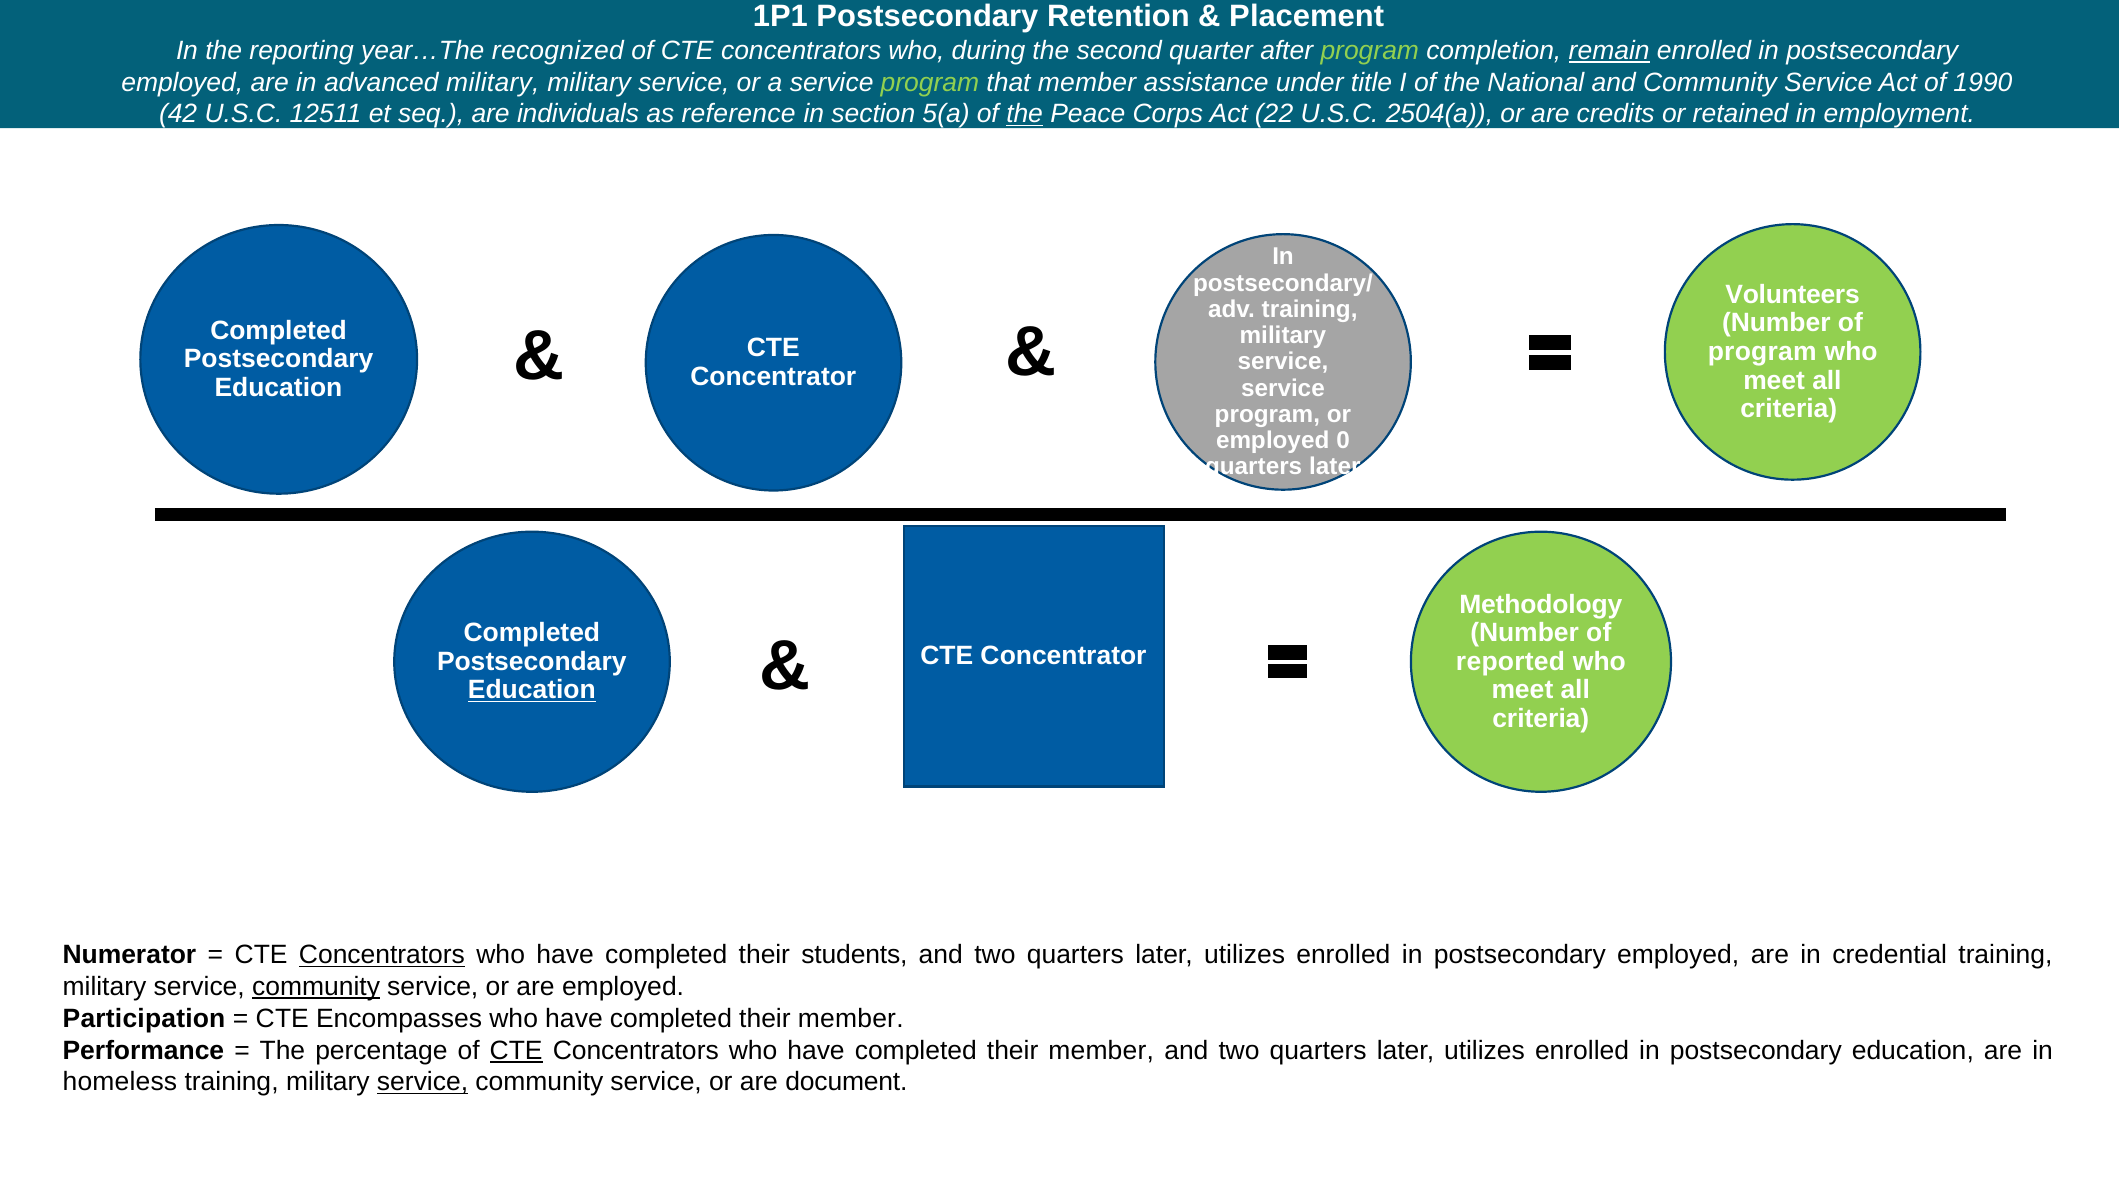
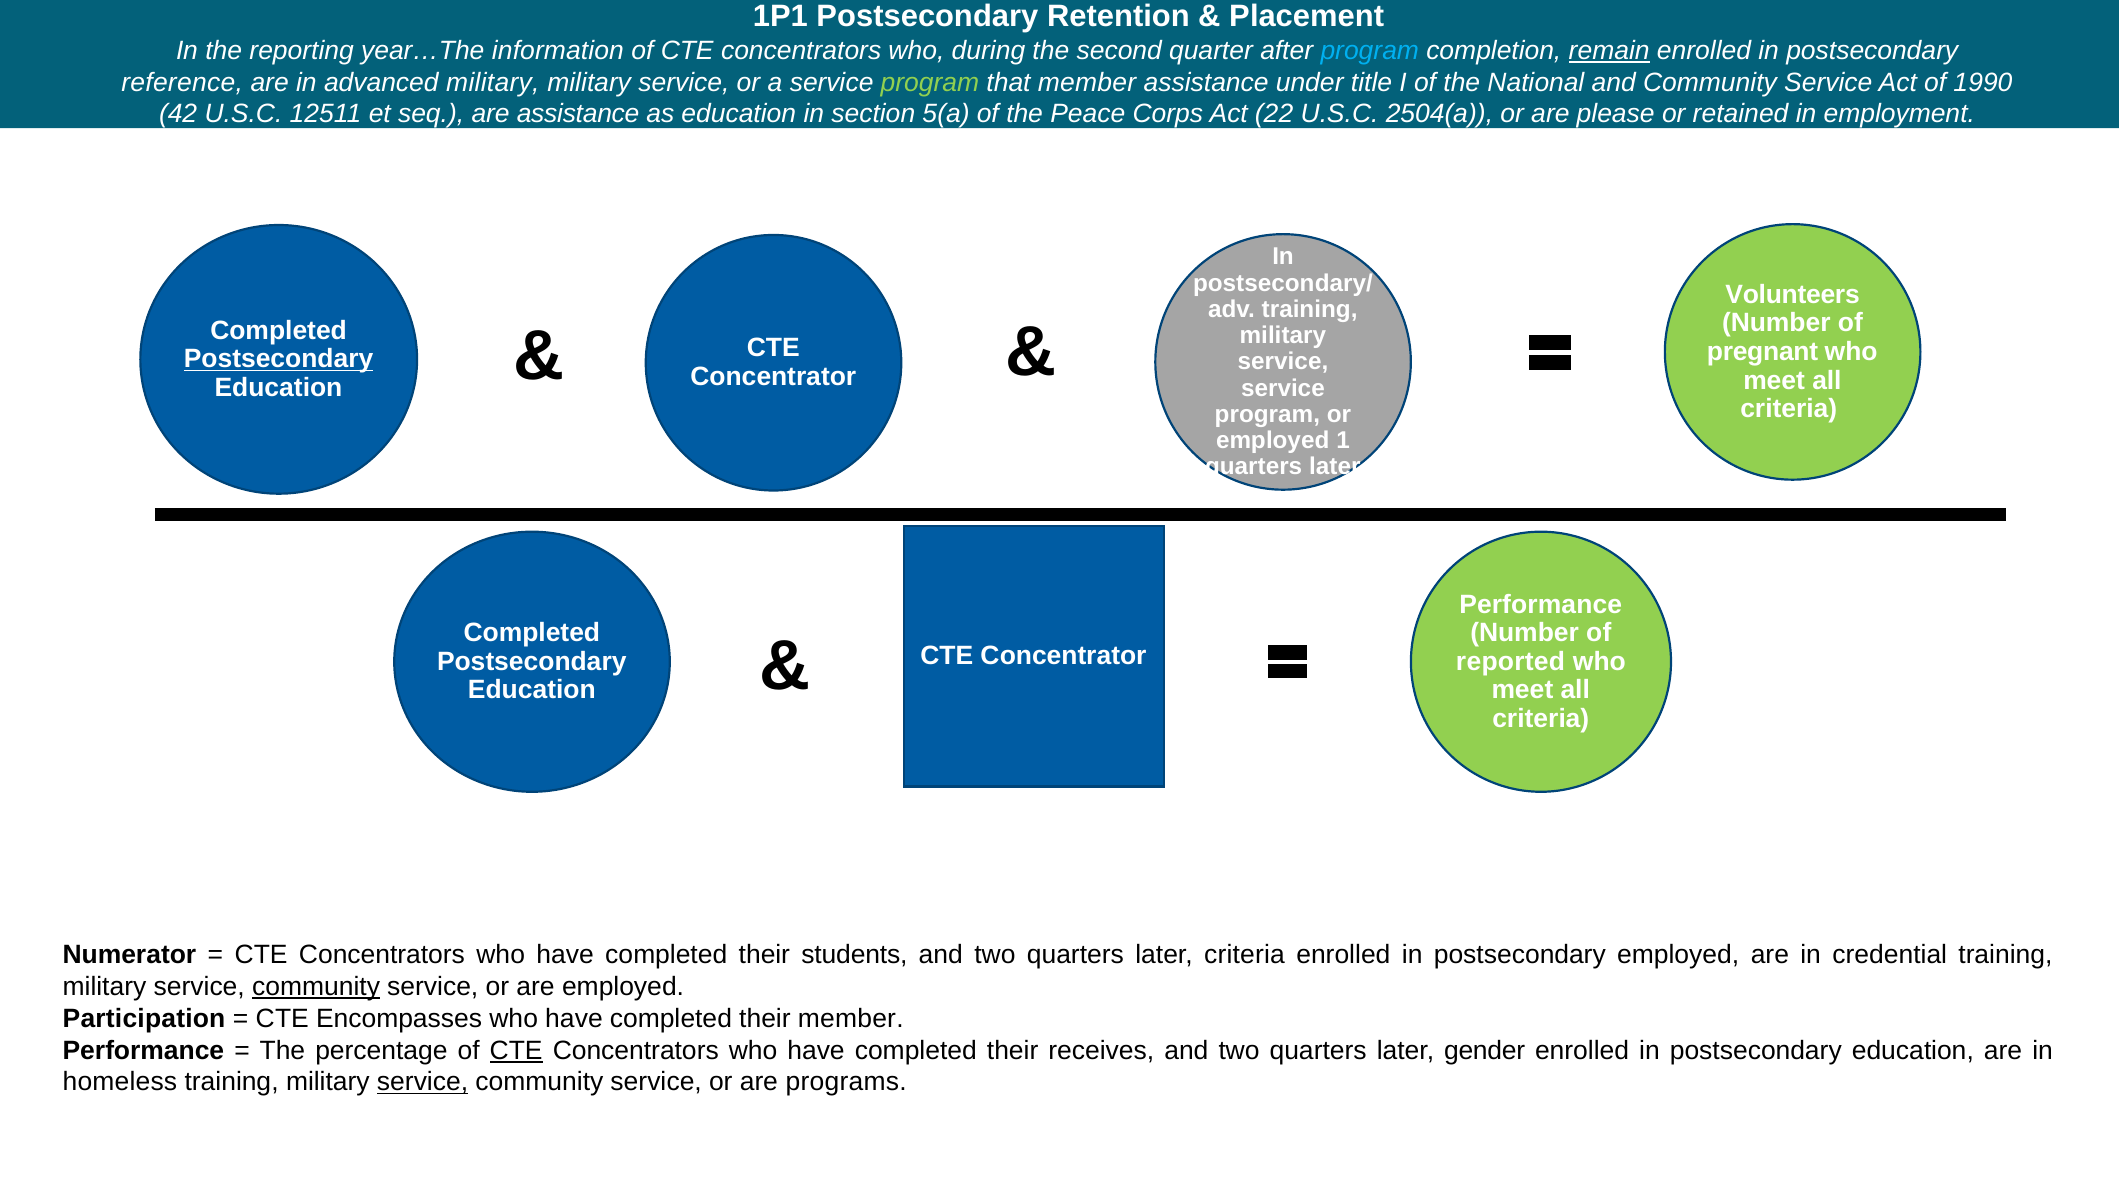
recognized: recognized -> information (558, 51)
program colour: light green -> light blue (1370, 51)
employed: employed -> reference (182, 82)
are individuals: individuals -> assistance (578, 114)
as reference: reference -> education (739, 114)
the underline: present -> none (1025, 114)
credits: credits -> please (1616, 114)
program: program -> pregnant (1763, 352)
Postsecondary underline: none -> present (279, 359)
0: 0 -> 1 (1343, 440)
Methodology: Methodology -> Performance (1541, 604)
Education underline: present -> none (532, 690)
Concentrators underline: present -> none (382, 955)
utilizes: utilizes -> criteria (1244, 955)
member: member -> receives (1101, 1050)
utilizes: utilizes -> gender (1485, 1050)
document: document -> programs (846, 1082)
